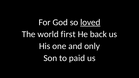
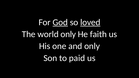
God underline: none -> present (60, 22)
world first: first -> only (68, 34)
back: back -> faith (98, 34)
